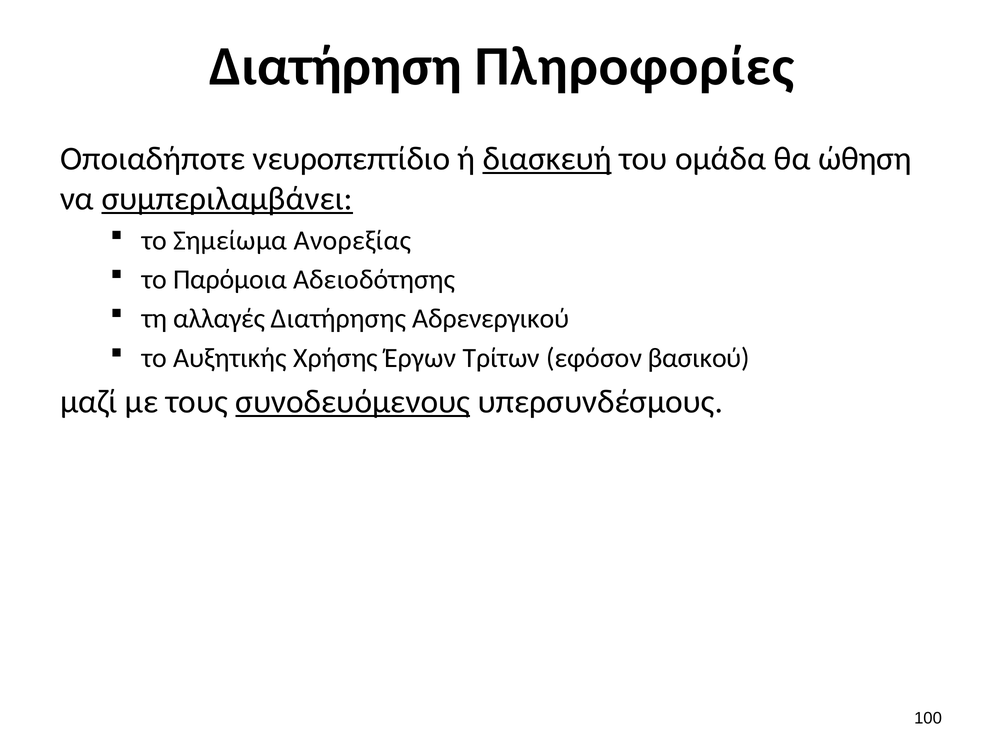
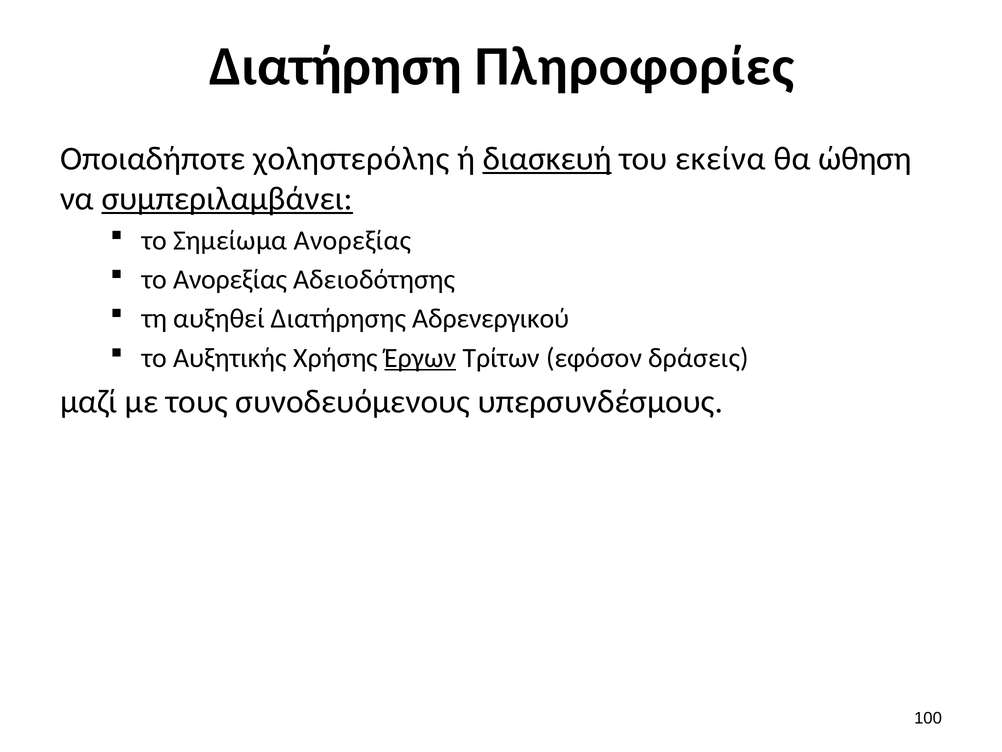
νευροπεπτίδιο: νευροπεπτίδιο -> χοληστερόλης (351, 159)
ομάδα: ομάδα -> εκείνα (721, 159)
το Παρόμοια: Παρόμοια -> Ανορεξίας (230, 280)
αλλαγές: αλλαγές -> αυξηθεί (219, 319)
Έργων underline: none -> present (420, 358)
βασικού: βασικού -> δράσεις (698, 358)
συνοδευόμενους underline: present -> none (353, 401)
